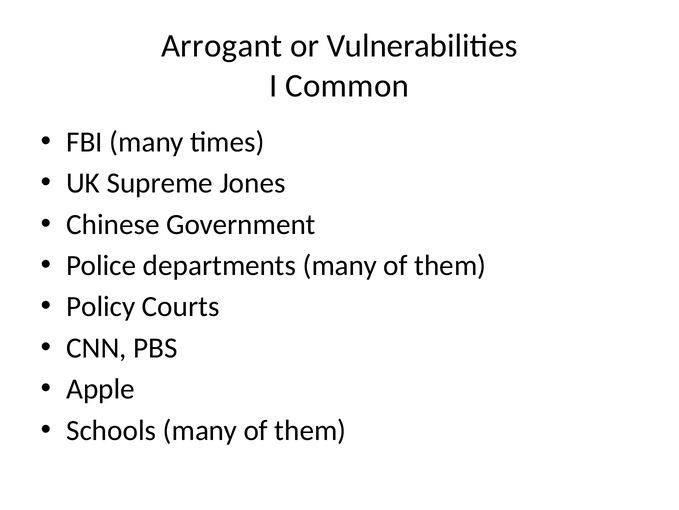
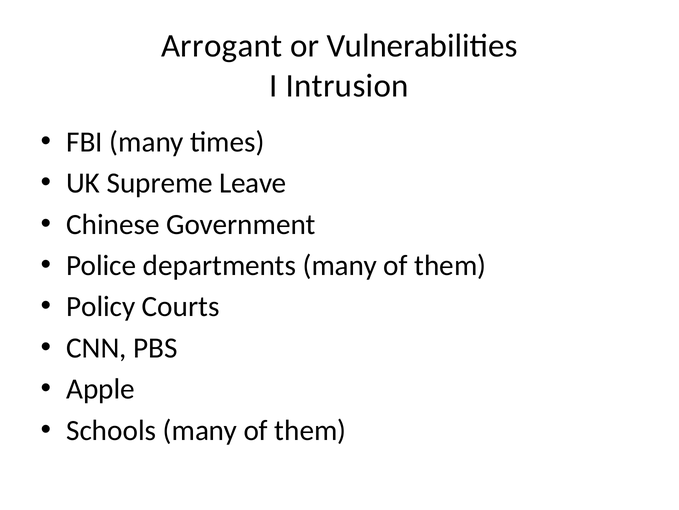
Common: Common -> Intrusion (347, 86)
Jones: Jones -> Leave (253, 183)
